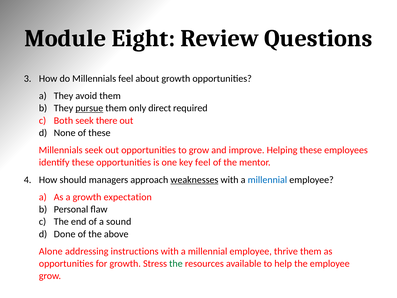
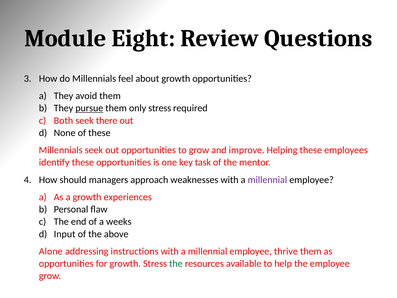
only direct: direct -> stress (160, 108)
key feel: feel -> task (203, 162)
weaknesses underline: present -> none (194, 180)
millennial colour: blue -> purple (267, 180)
expectation: expectation -> experiences (128, 197)
sound: sound -> weeks (119, 221)
Done: Done -> Input (65, 234)
